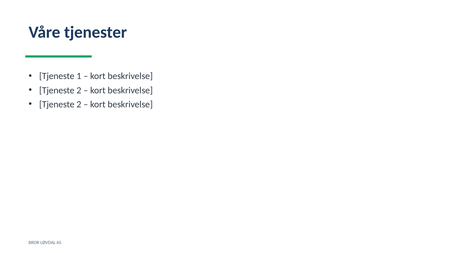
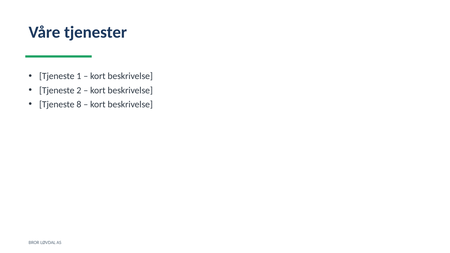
2: 2 -> 8 (79, 104)
